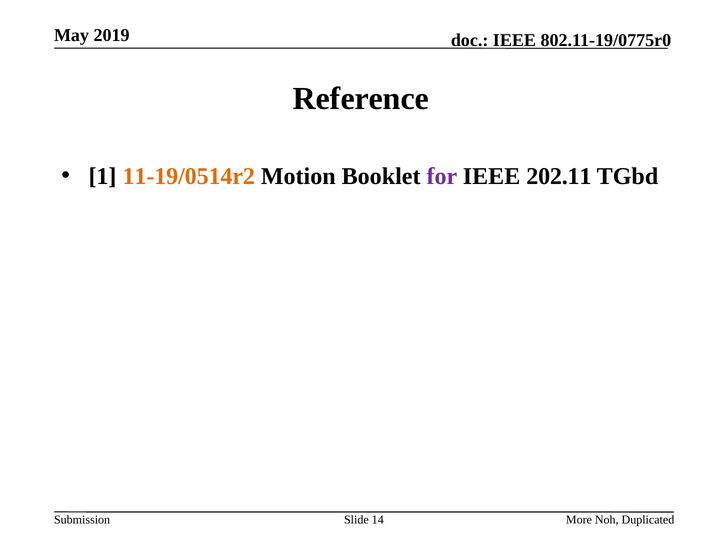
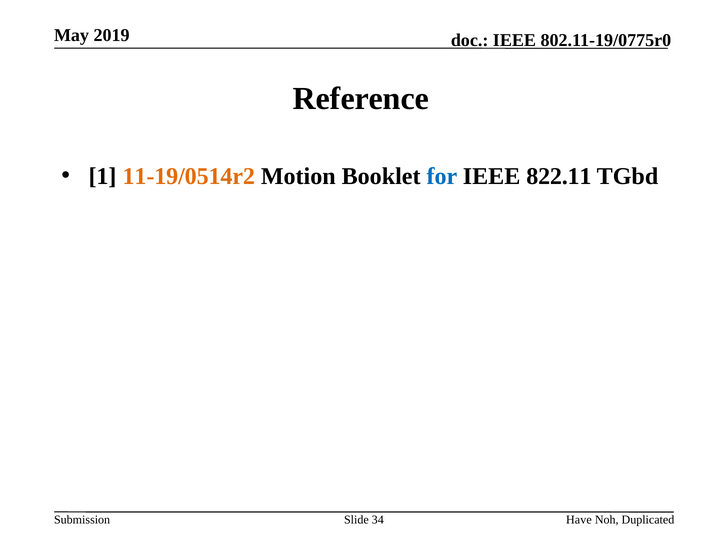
for colour: purple -> blue (442, 176)
202.11: 202.11 -> 822.11 (559, 176)
14: 14 -> 34 (378, 519)
More: More -> Have (579, 519)
